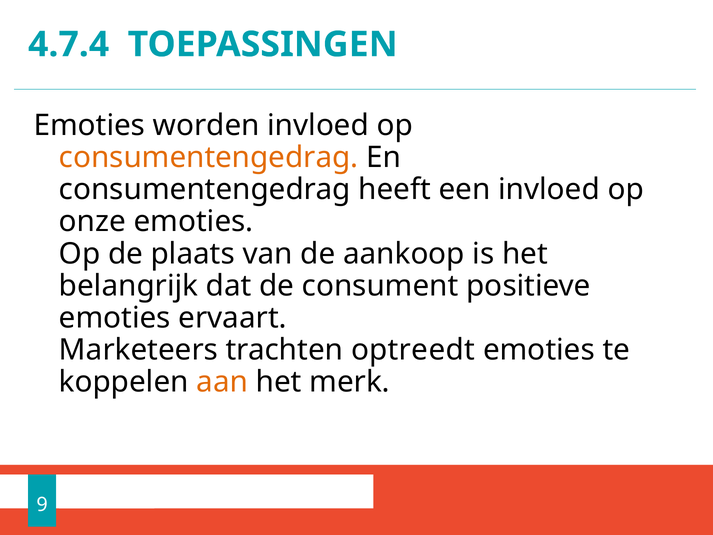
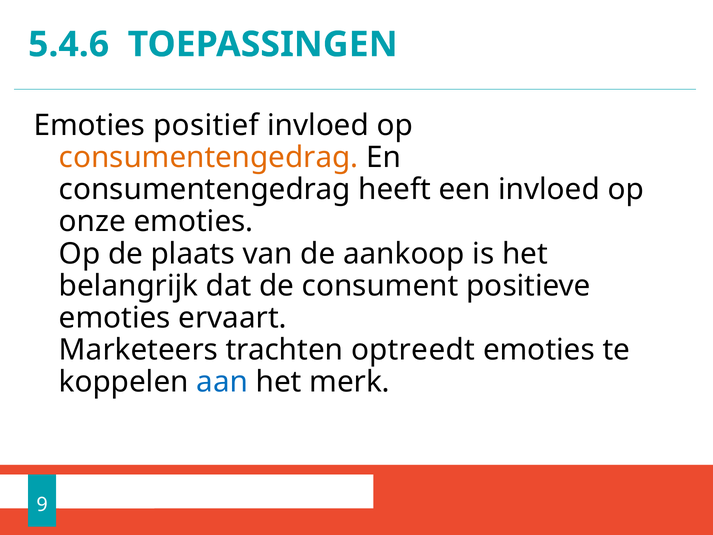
4.7.4: 4.7.4 -> 5.4.6 (69, 44)
worden: worden -> positief (206, 125)
aan colour: orange -> blue (222, 382)
